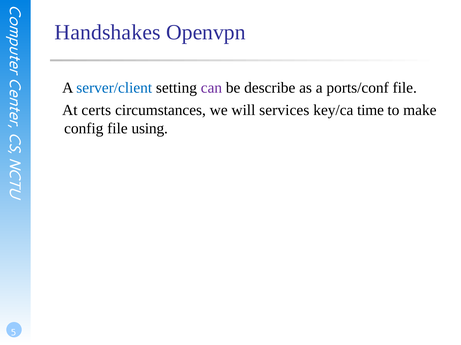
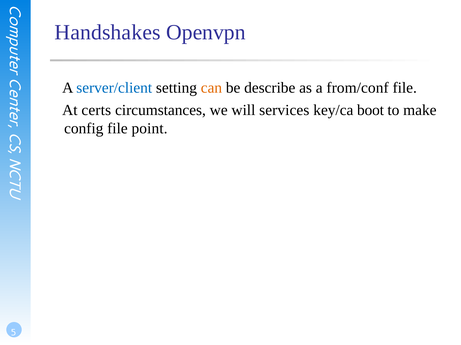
can colour: purple -> orange (211, 88)
ports/conf: ports/conf -> from/conf (358, 88)
time: time -> boot (371, 110)
using: using -> point (150, 129)
